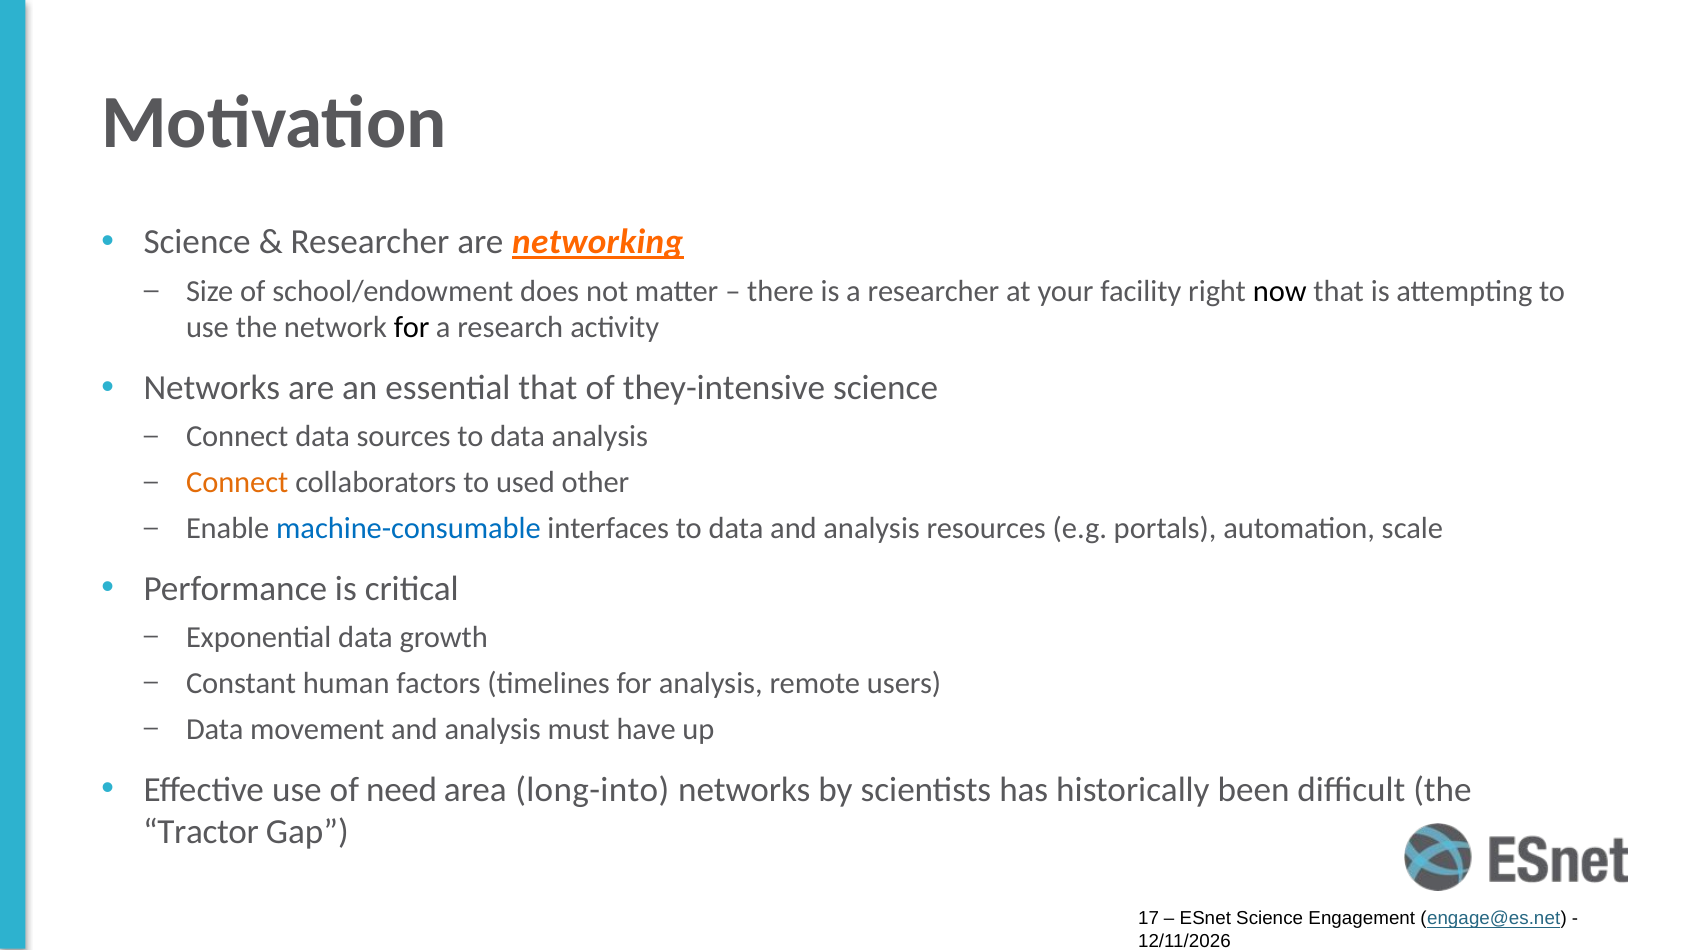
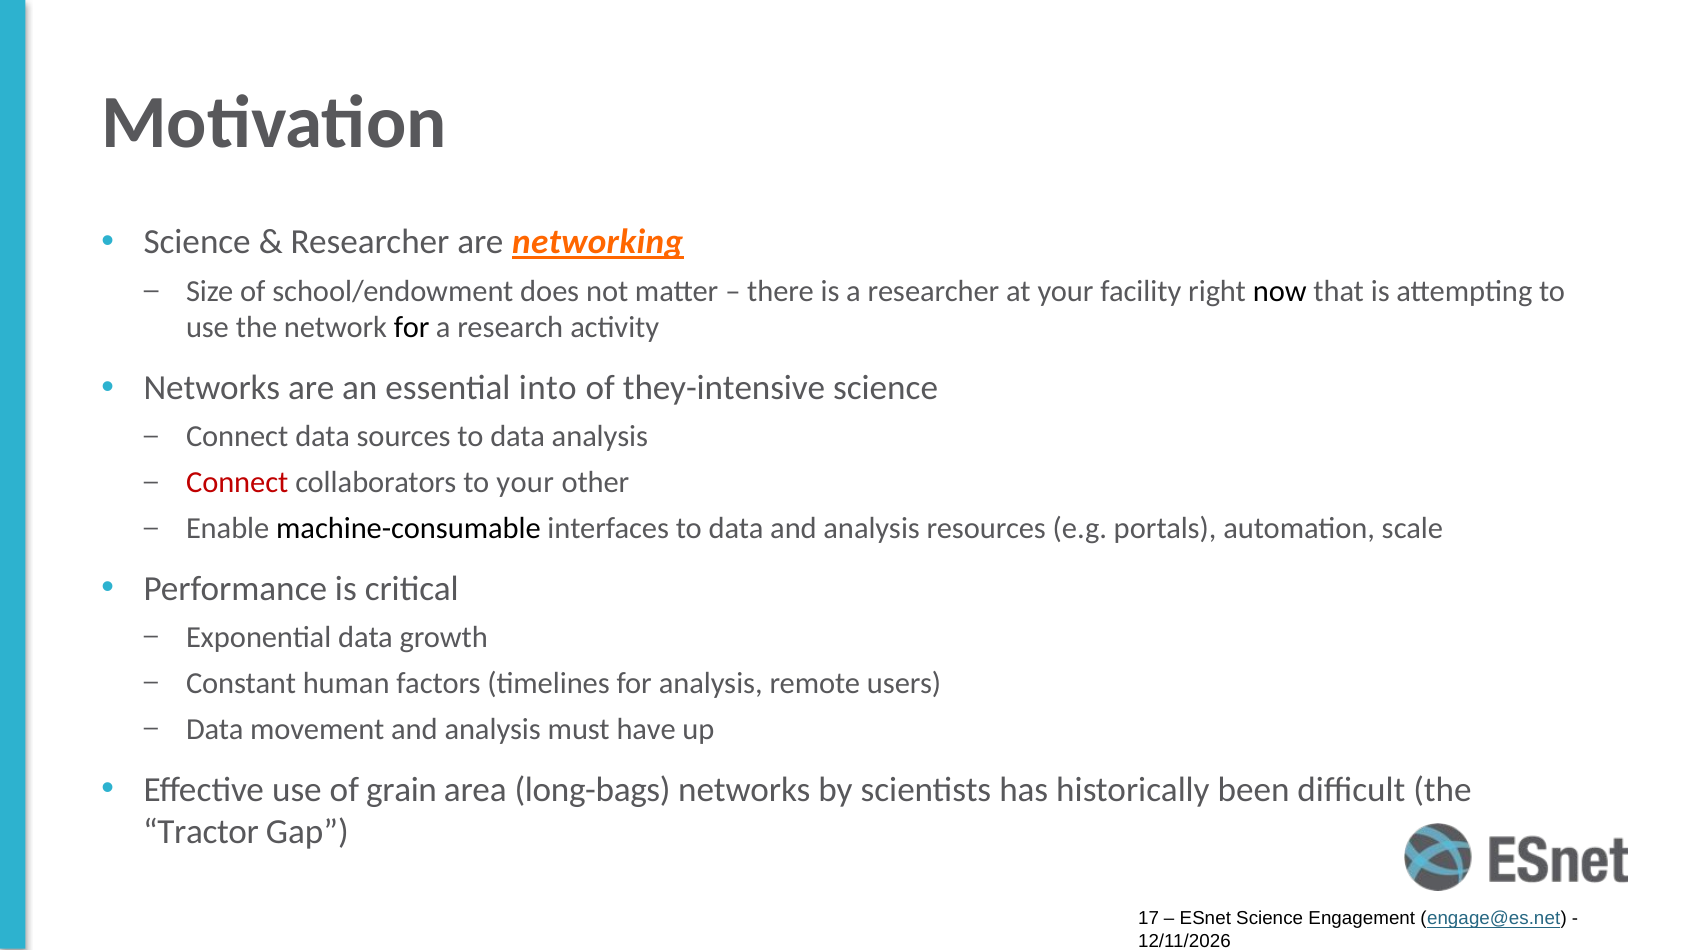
essential that: that -> into (548, 388)
Connect colour: orange -> red (237, 483)
to used: used -> your (525, 483)
machine-consumable colour: blue -> black (408, 529)
need: need -> grain (402, 790)
long-into: long-into -> long-bags (593, 790)
